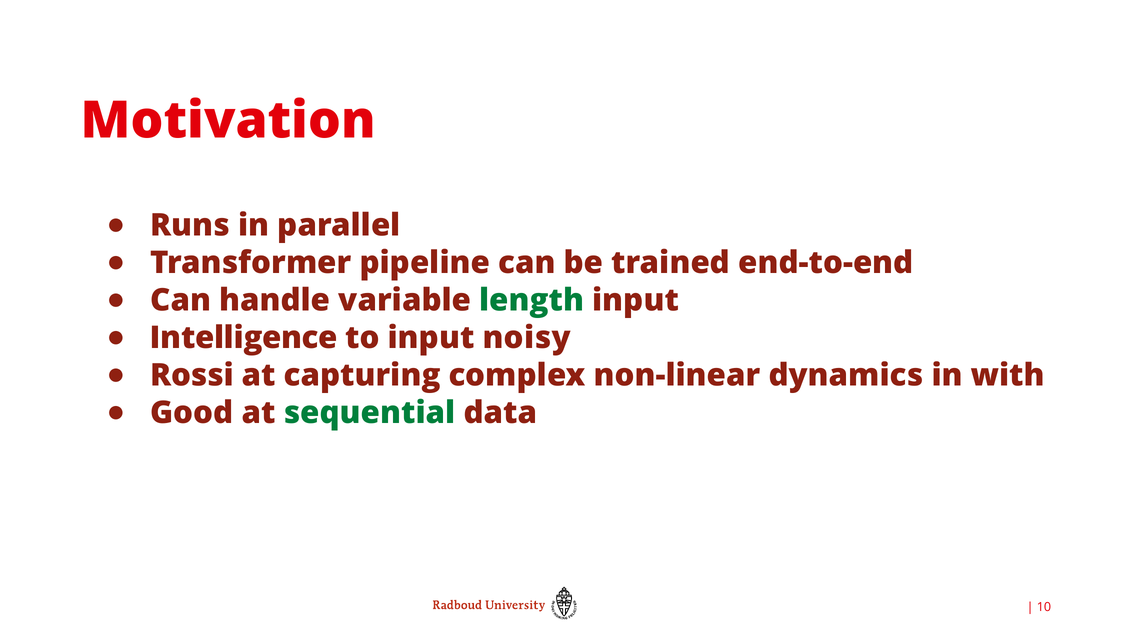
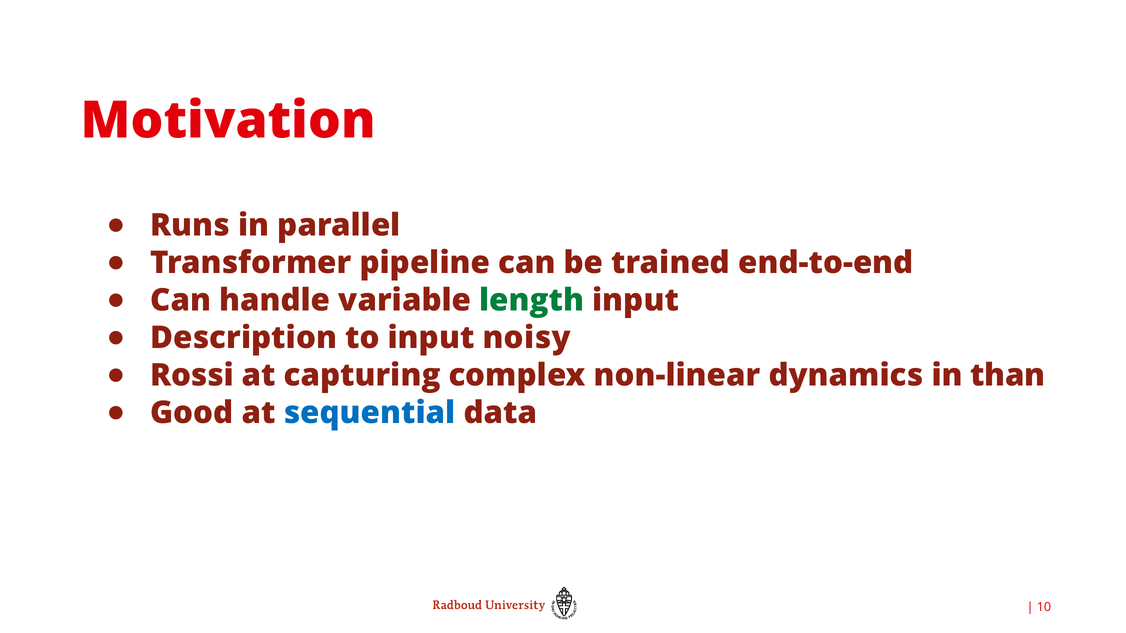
Intelligence: Intelligence -> Description (244, 338)
with: with -> than (1008, 376)
sequential colour: green -> blue (370, 413)
